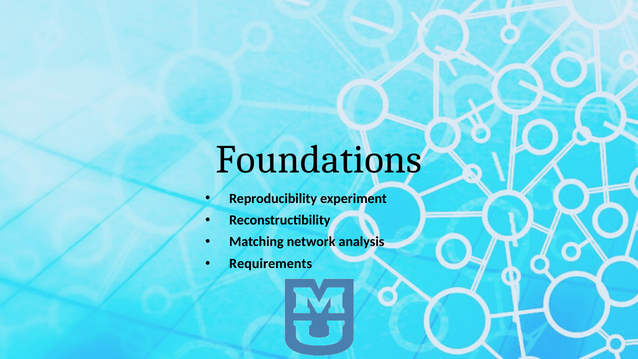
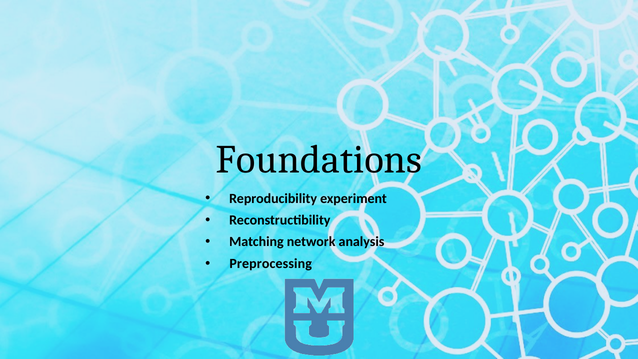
Requirements: Requirements -> Preprocessing (271, 264)
